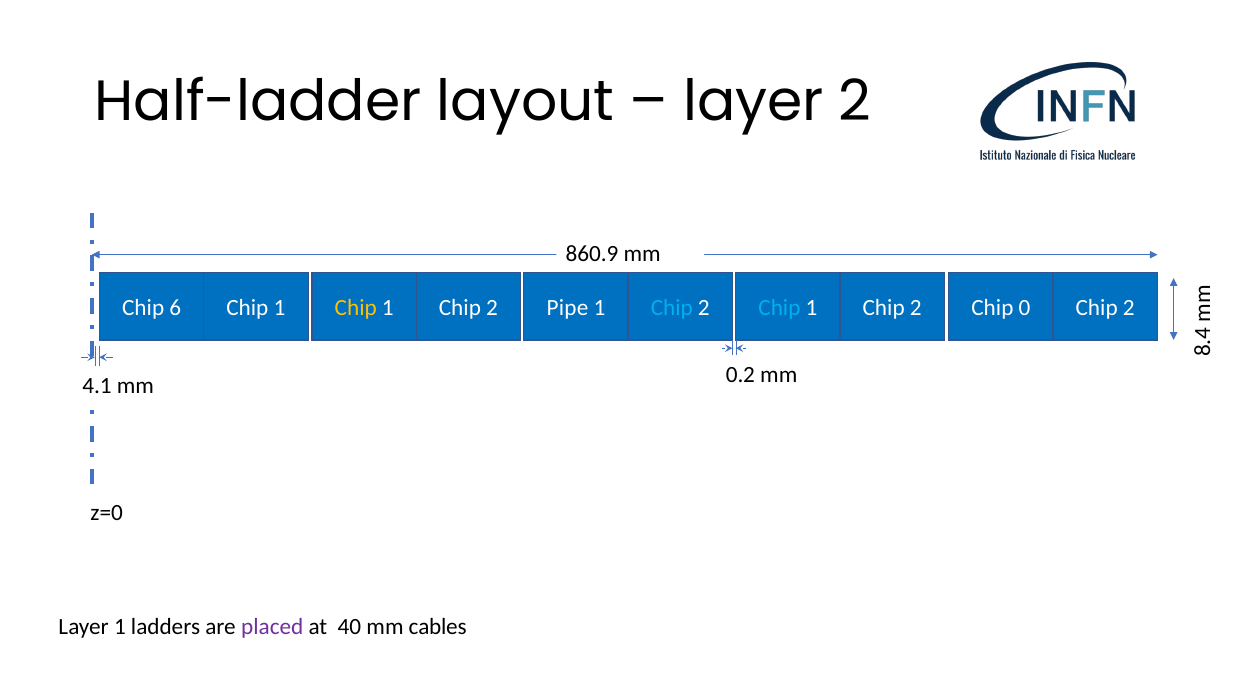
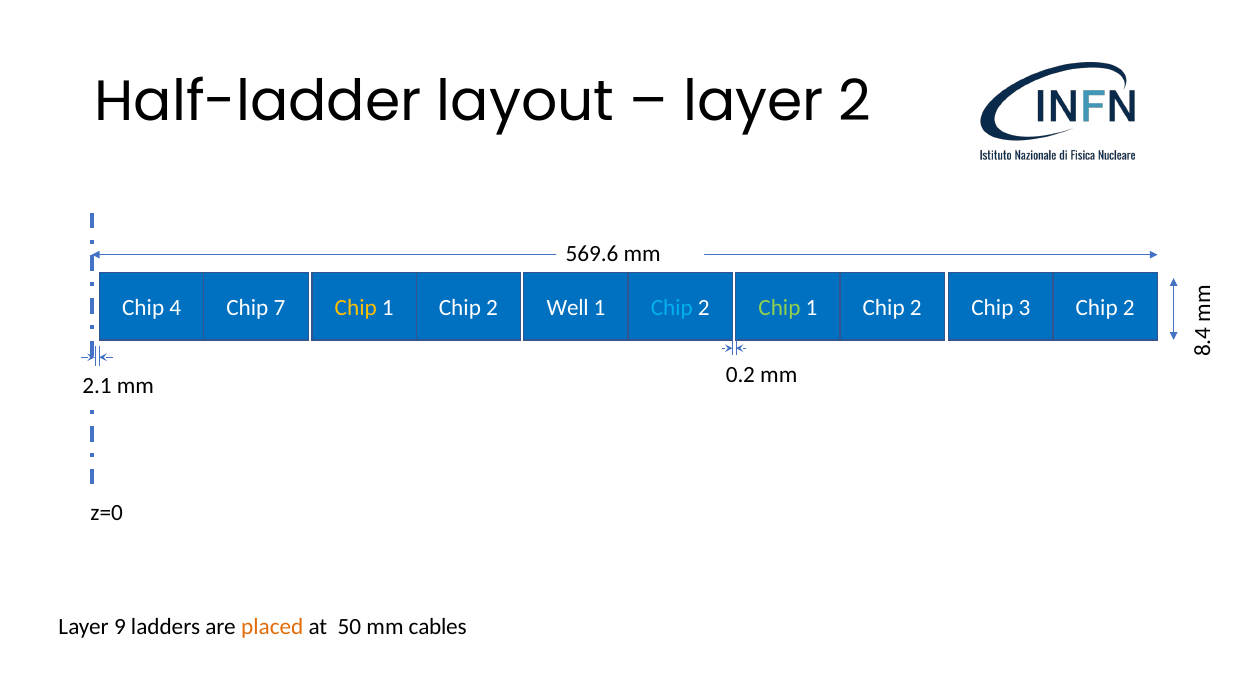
860.9: 860.9 -> 569.6 (592, 254)
Chip 6: 6 -> 4 (175, 308)
1: 1 -> 7 (279, 308)
Pipe: Pipe -> Well (568, 308)
Chip colour: light blue -> light green (779, 308)
0: 0 -> 3 (1025, 308)
4.1: 4.1 -> 2.1 (97, 386)
Layer 1: 1 -> 9 (120, 627)
placed colour: purple -> orange (272, 627)
40: 40 -> 50 (349, 627)
